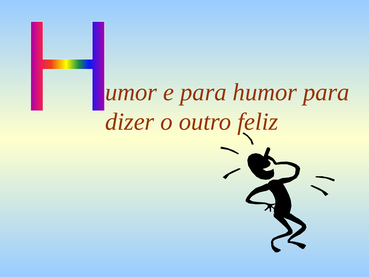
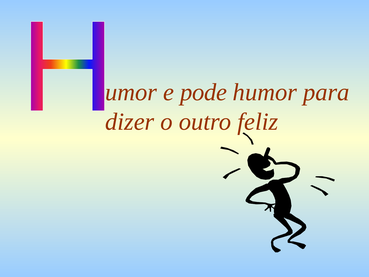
e para: para -> pode (204, 92)
